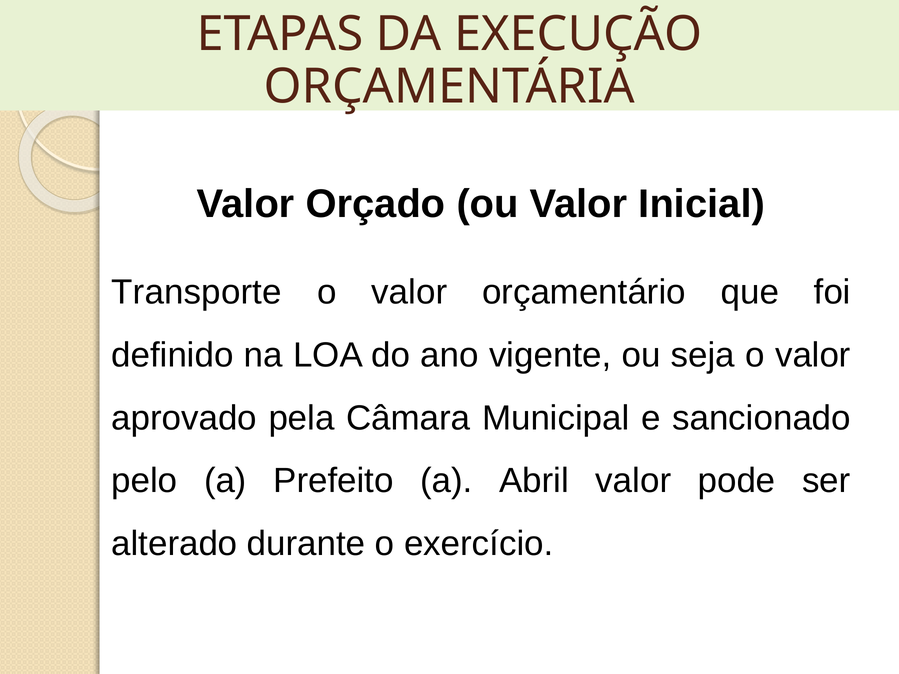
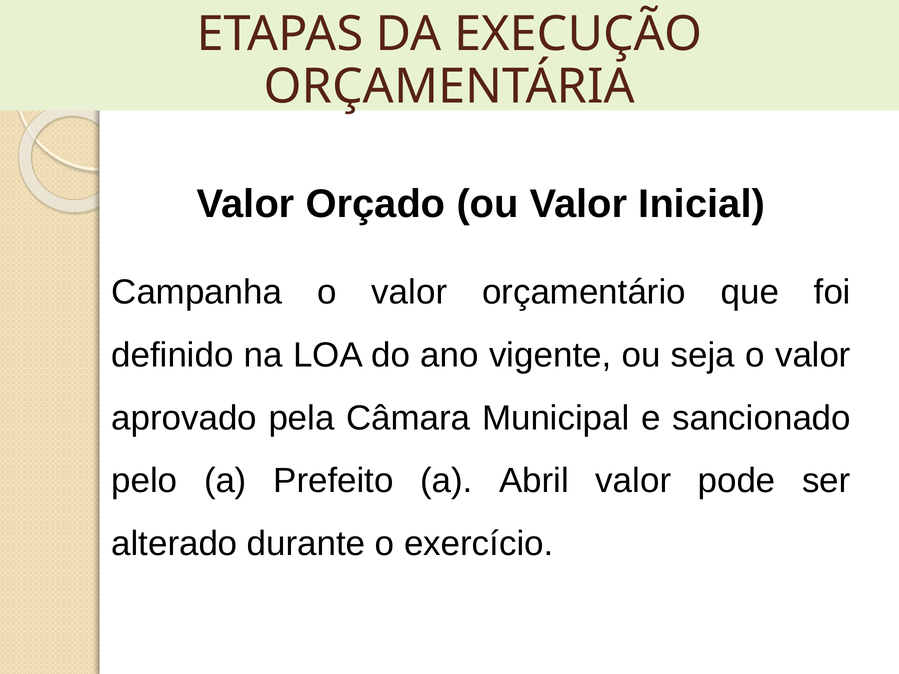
Transporte: Transporte -> Campanha (197, 292)
